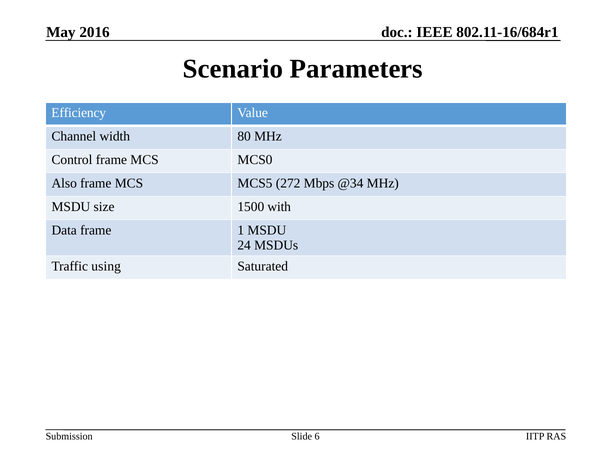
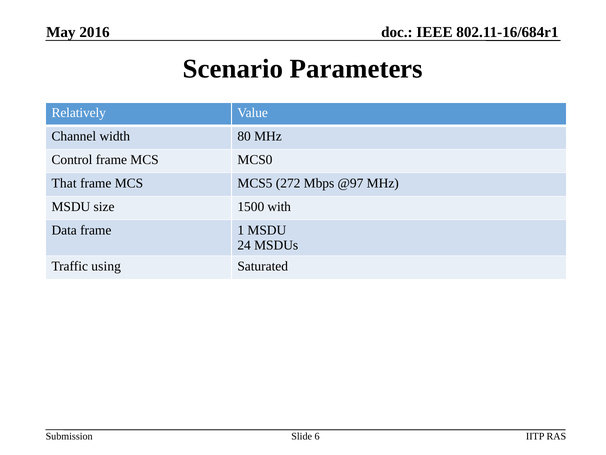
Efficiency: Efficiency -> Relatively (79, 113)
Also: Also -> That (64, 183)
@34: @34 -> @97 (351, 183)
